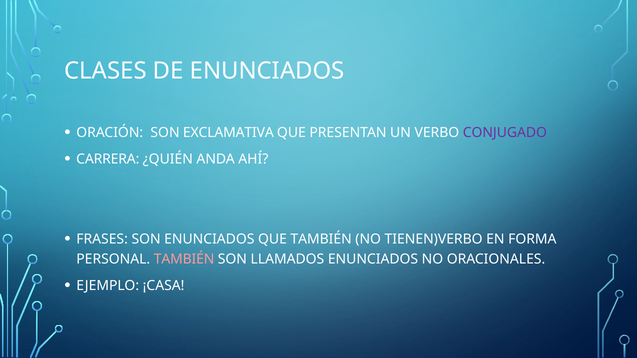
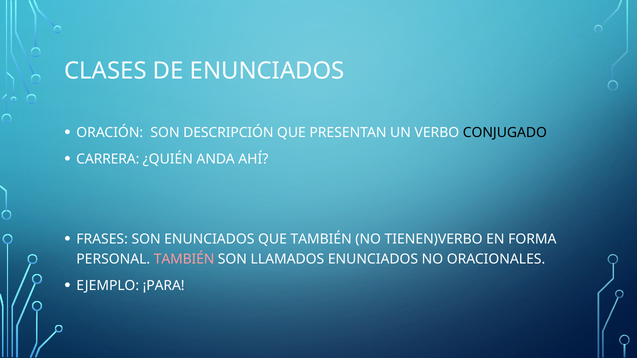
EXCLAMATIVA: EXCLAMATIVA -> DESCRIPCIÓN (228, 133)
CONJUGADO colour: purple -> black (505, 133)
¡CASA: ¡CASA -> ¡PARA (164, 286)
